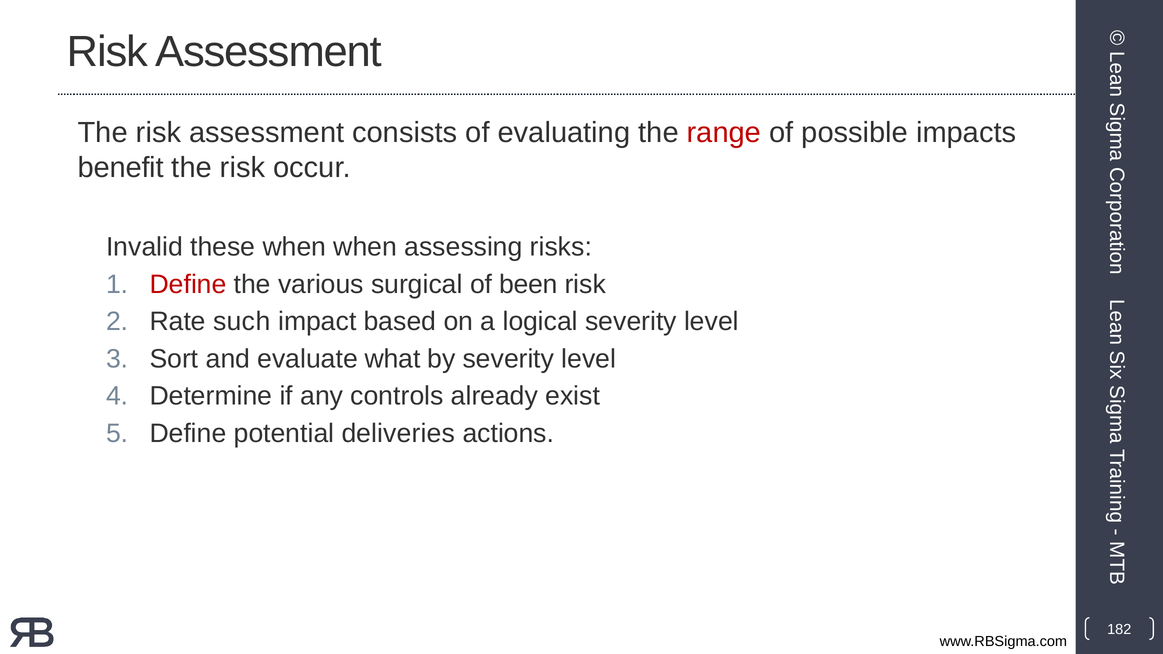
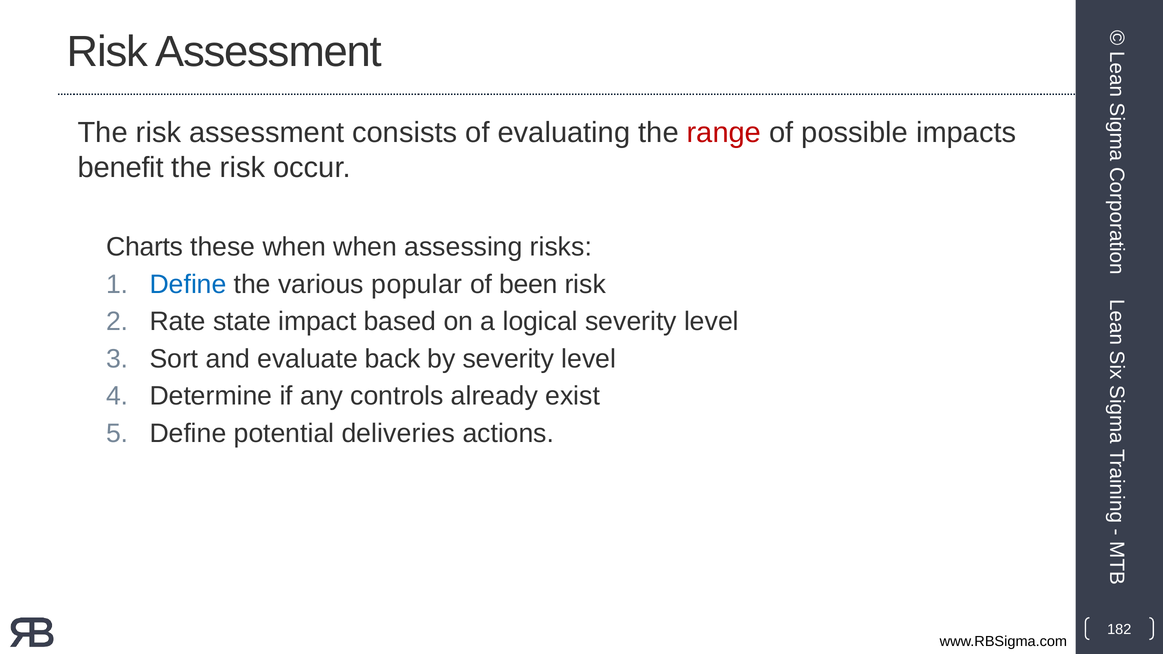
Invalid: Invalid -> Charts (145, 247)
Define colour: red -> blue (188, 284)
surgical: surgical -> popular (417, 284)
such: such -> state (242, 322)
what: what -> back (393, 359)
